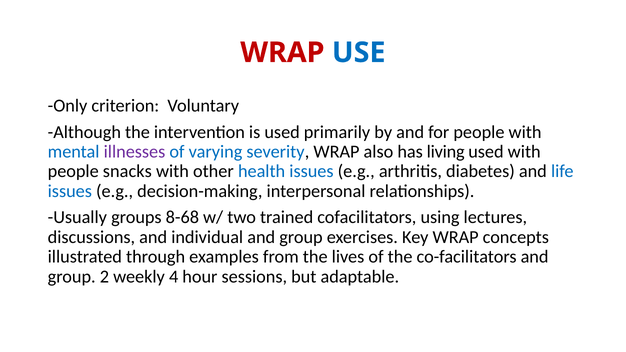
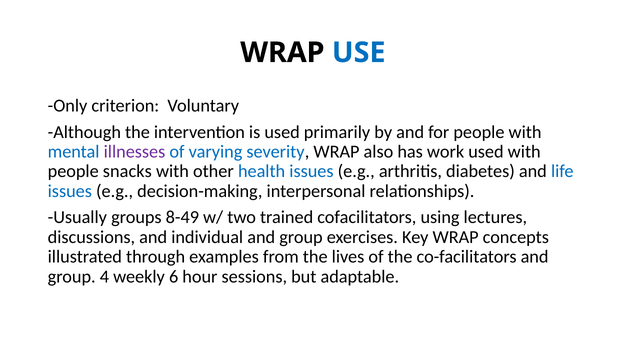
WRAP colour: red -> black (282, 53)
living: living -> work (446, 152)
8-68: 8-68 -> 8-49 (182, 218)
2: 2 -> 4 (104, 277)
4: 4 -> 6 (174, 277)
